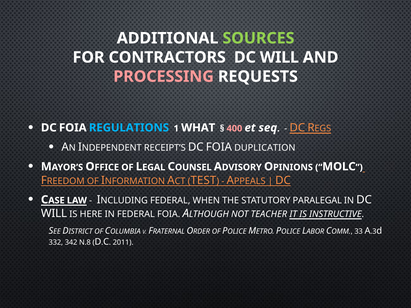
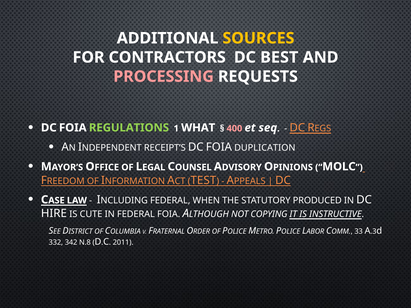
SOURCES colour: light green -> yellow (258, 38)
WILL: WILL -> BEST (279, 57)
REGULATIONS colour: light blue -> light green (129, 128)
PARALEGAL: PARALEGAL -> PRODUCED (317, 201)
WILL: WILL -> HIRE (54, 214)
HERE: HERE -> CUTE (91, 214)
TEACHER: TEACHER -> COPYING (269, 214)
